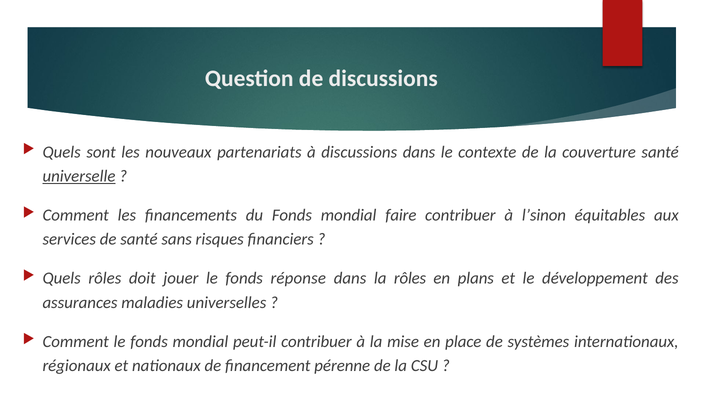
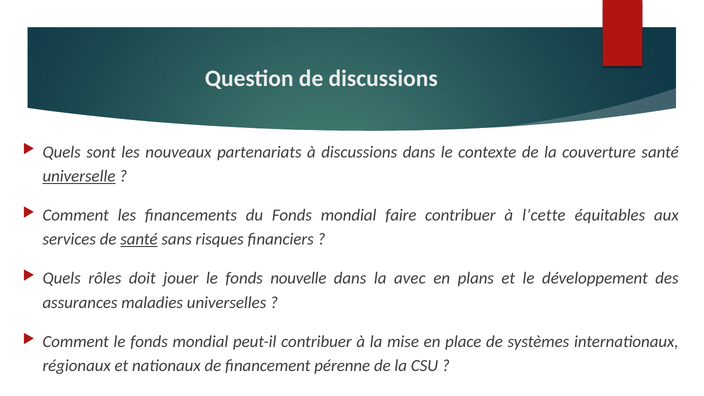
l’sinon: l’sinon -> l’cette (544, 215)
santé underline: none -> present (139, 239)
réponse: réponse -> nouvelle (298, 278)
la rôles: rôles -> avec (410, 278)
